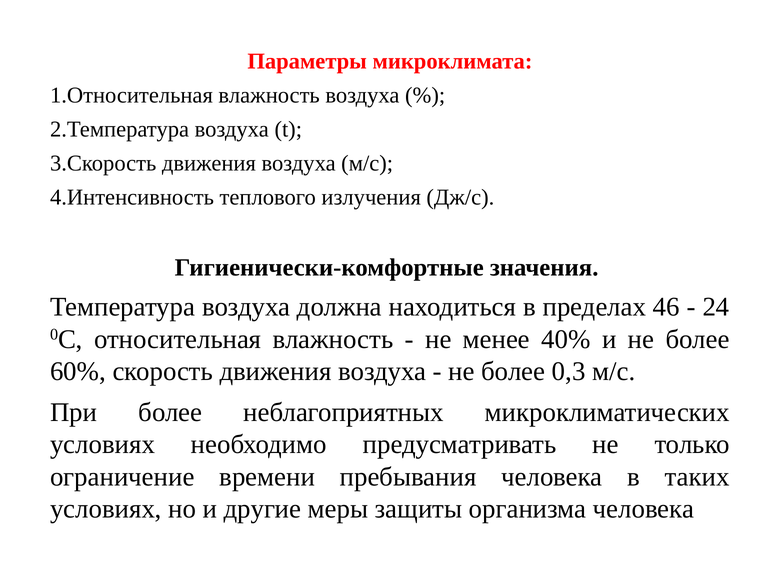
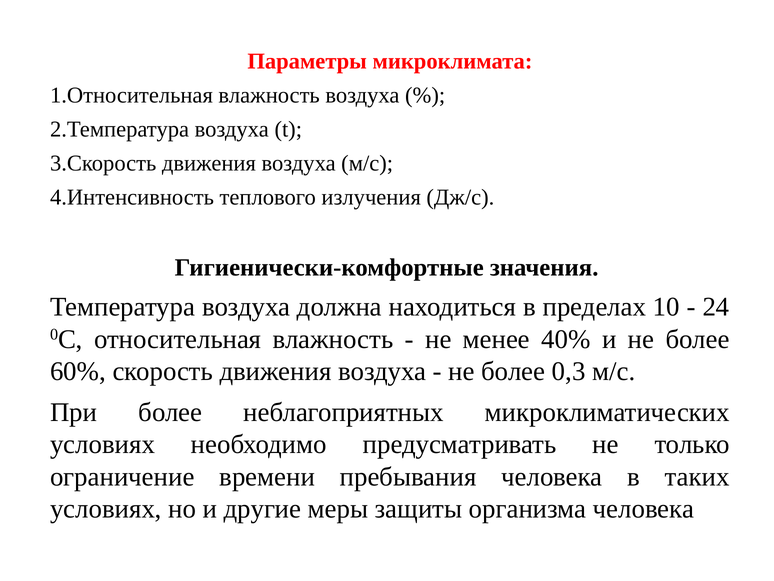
46: 46 -> 10 (666, 307)
